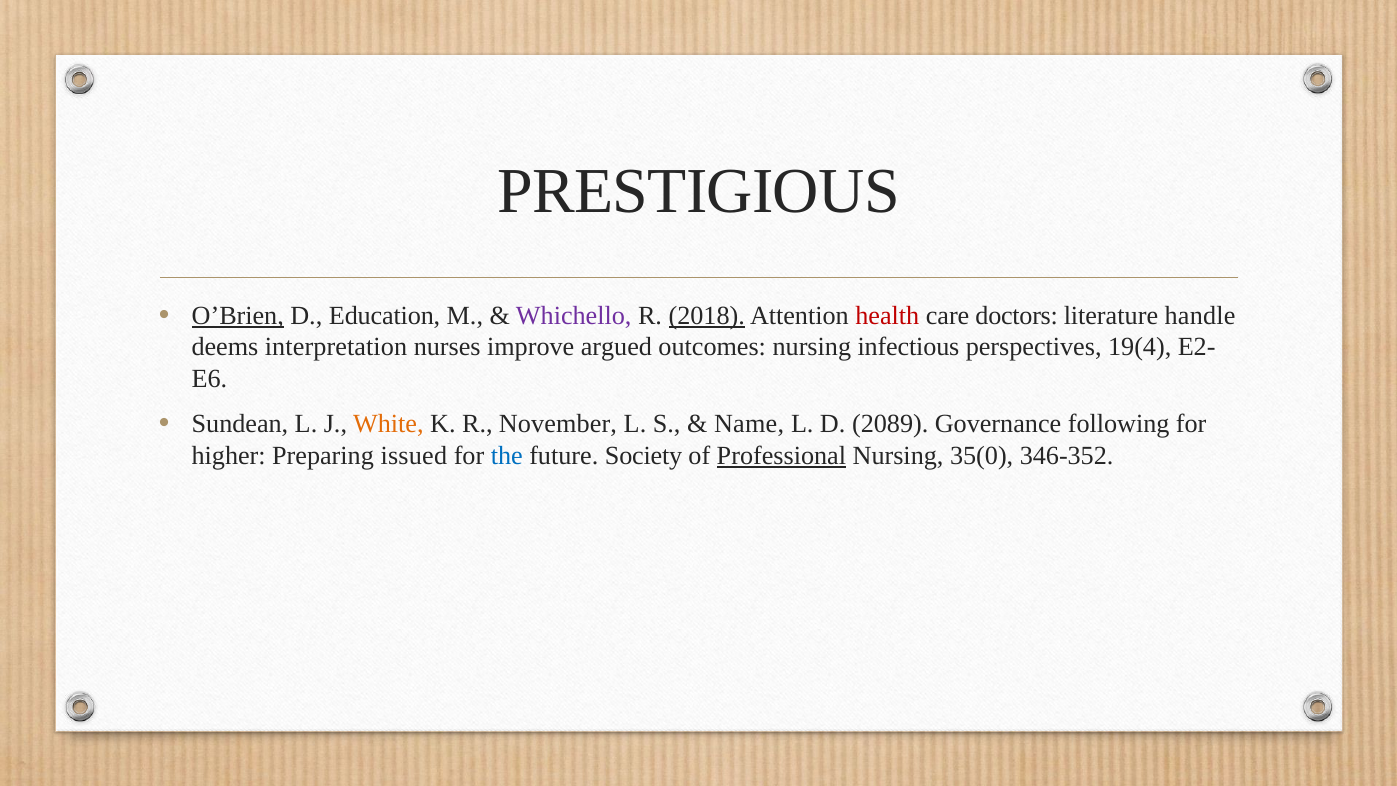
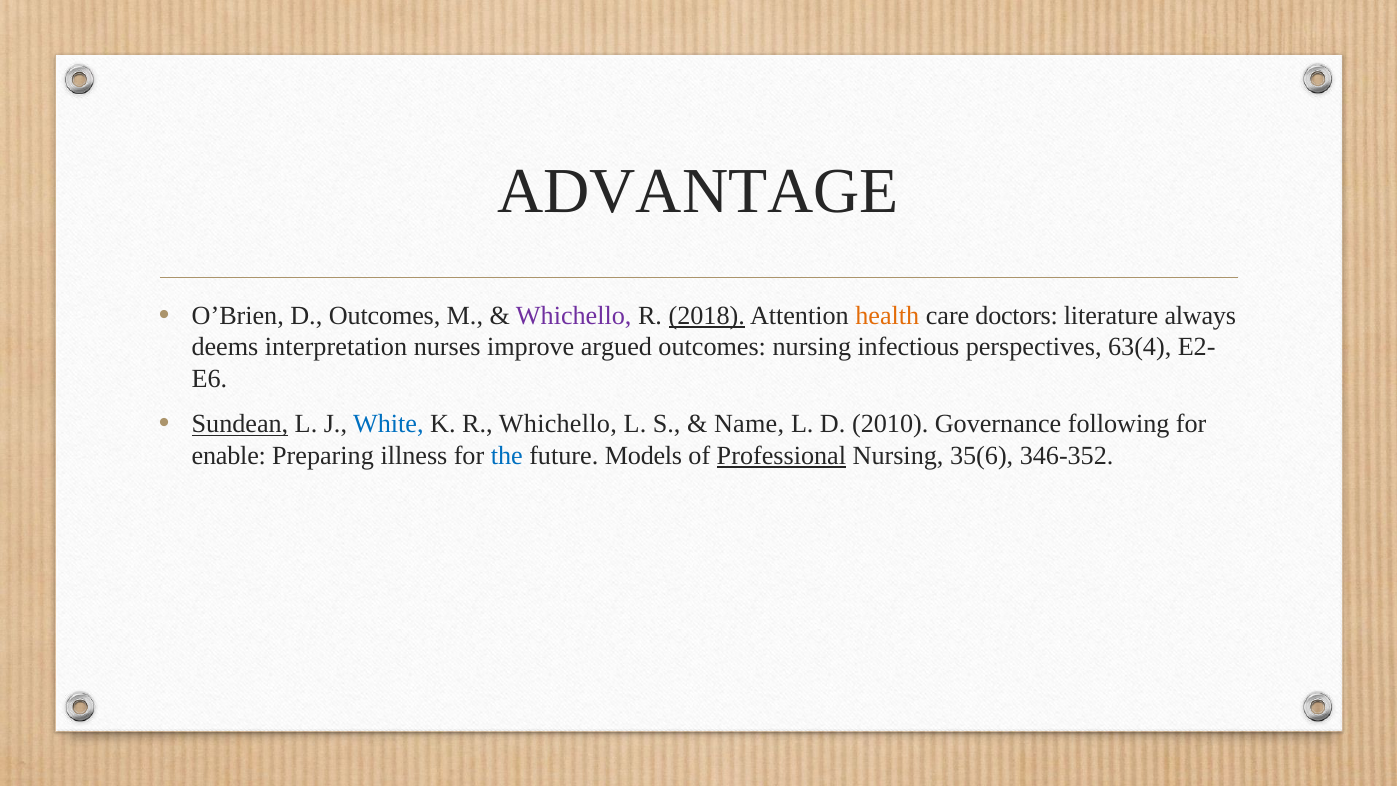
PRESTIGIOUS: PRESTIGIOUS -> ADVANTAGE (698, 192)
O’Brien underline: present -> none (238, 316)
D Education: Education -> Outcomes (385, 316)
health colour: red -> orange (887, 316)
handle: handle -> always (1200, 316)
19(4: 19(4 -> 63(4 (1140, 347)
Sundean underline: none -> present (240, 424)
White colour: orange -> blue (388, 424)
R November: November -> Whichello (558, 424)
2089: 2089 -> 2010 (890, 424)
higher: higher -> enable (229, 455)
issued: issued -> illness (414, 455)
Society: Society -> Models (644, 455)
35(0: 35(0 -> 35(6 (982, 455)
